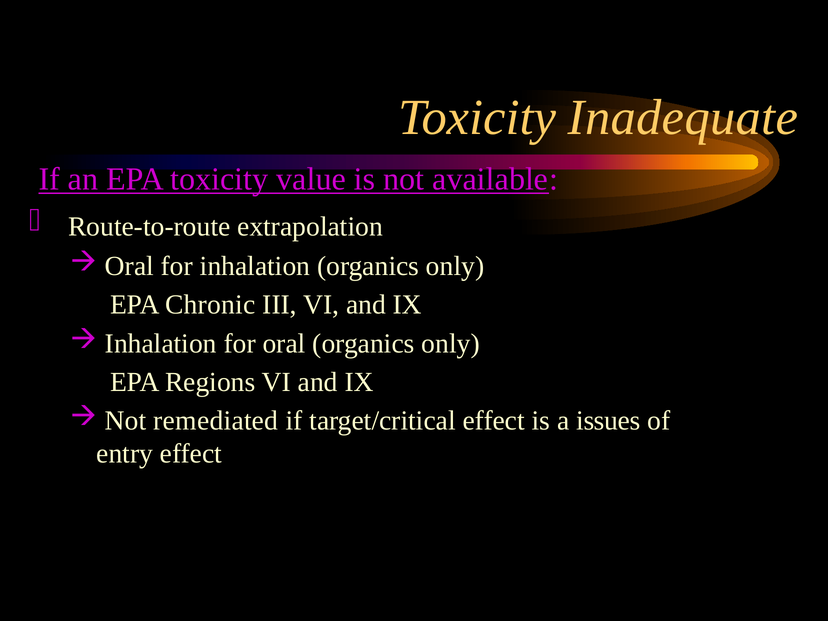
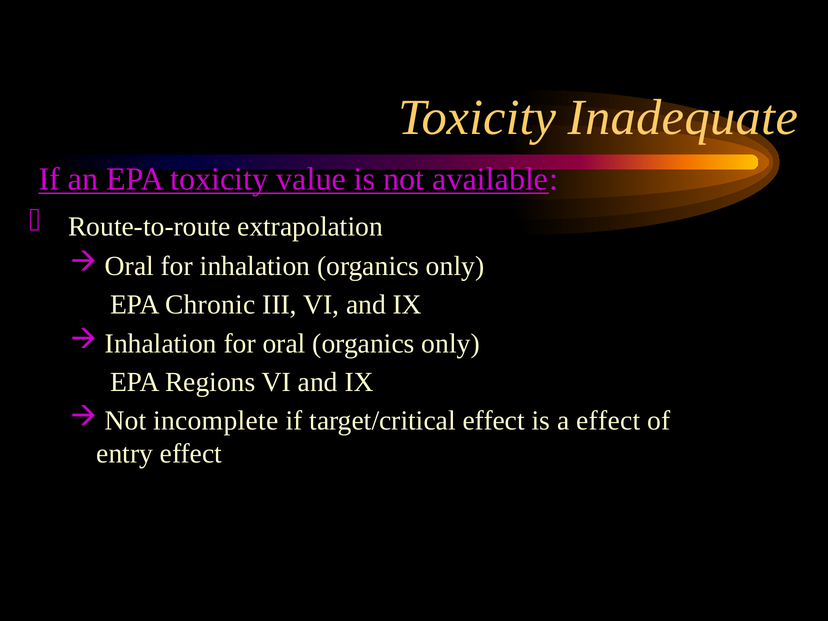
remediated: remediated -> incomplete (216, 421)
a issues: issues -> effect (608, 421)
